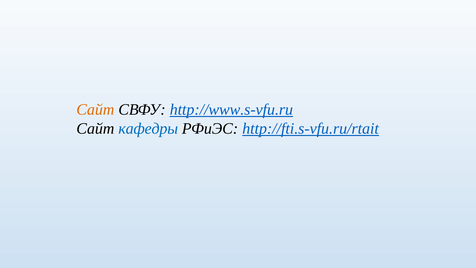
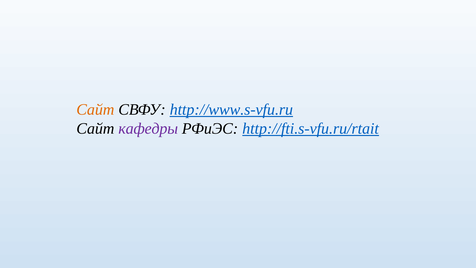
кафедры colour: blue -> purple (148, 128)
